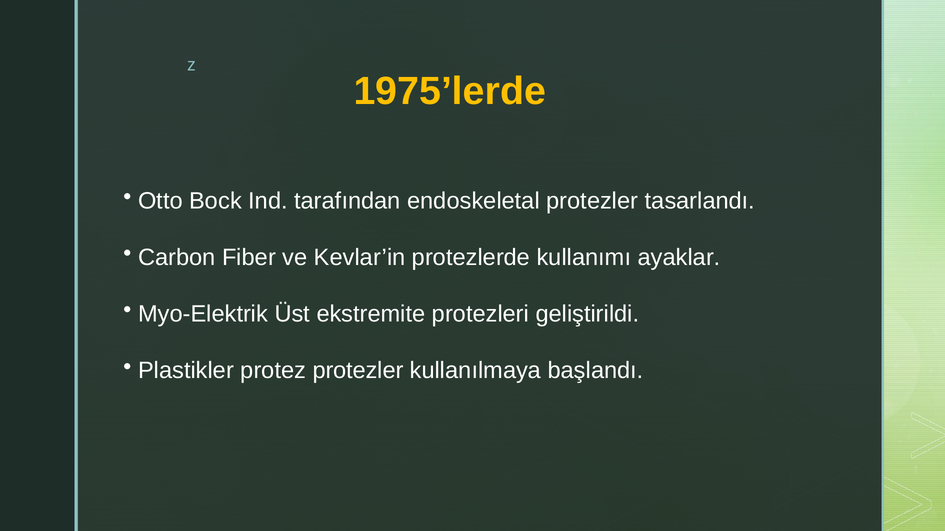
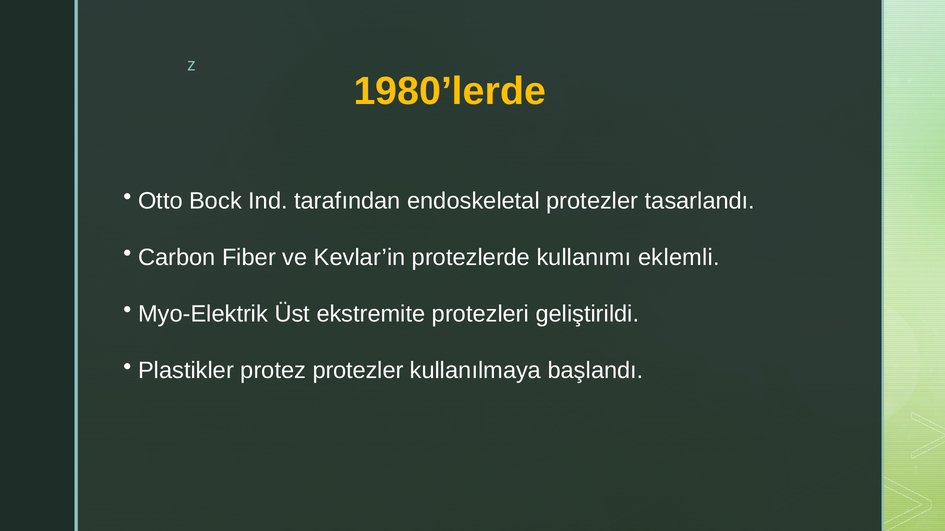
1975’lerde: 1975’lerde -> 1980’lerde (450, 91)
ayaklar: ayaklar -> eklemli (679, 258)
